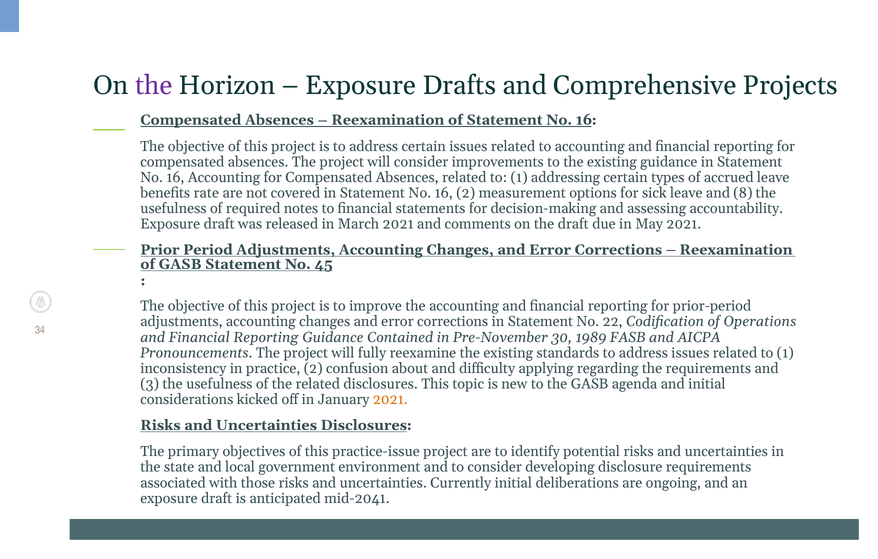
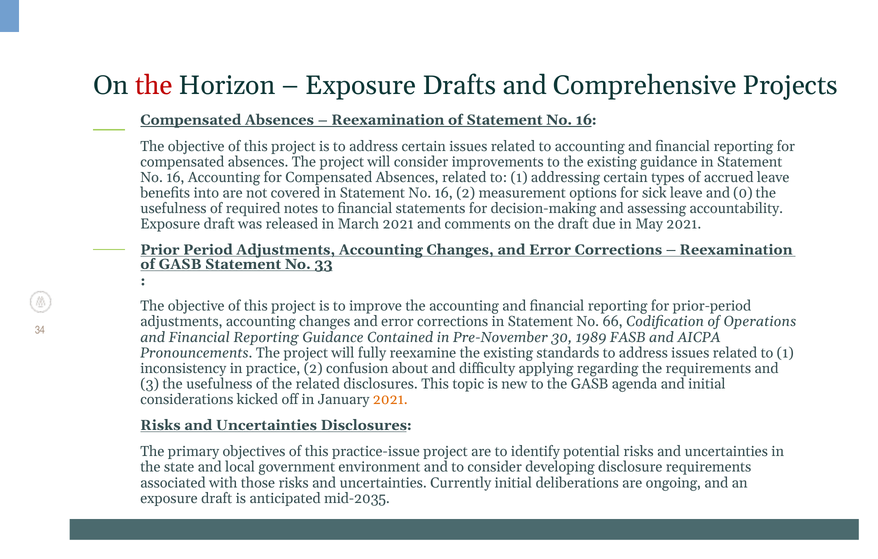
the colour: purple -> red (154, 86)
rate: rate -> into (206, 193)
8: 8 -> 0 (743, 193)
45: 45 -> 33 (324, 264)
22: 22 -> 66 (613, 322)
mid-2041: mid-2041 -> mid-2035 (357, 498)
